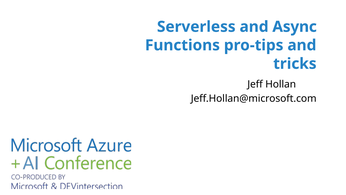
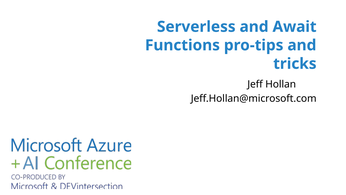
Async: Async -> Await (295, 27)
